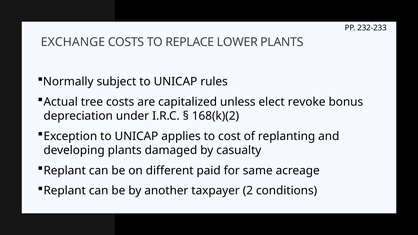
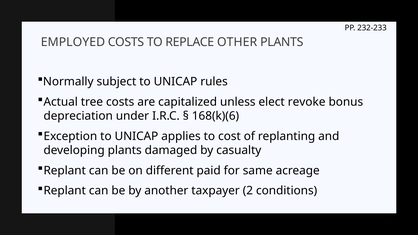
EXCHANGE: EXCHANGE -> EMPLOYED (73, 42)
LOWER: LOWER -> OTHER (237, 42)
168(k)(2: 168(k)(2 -> 168(k)(6 (215, 116)
